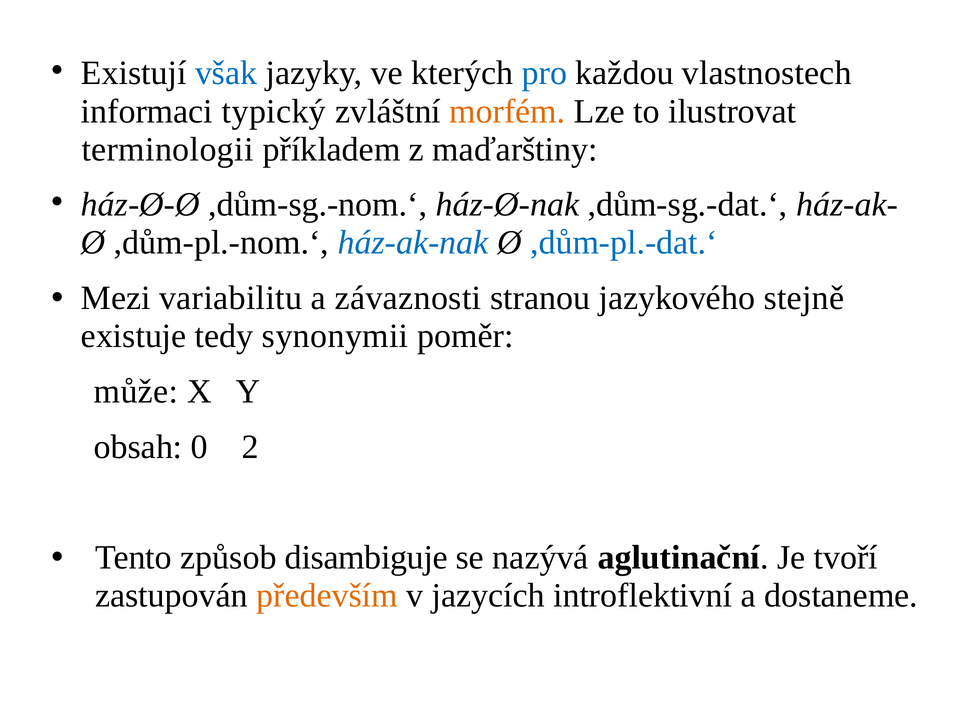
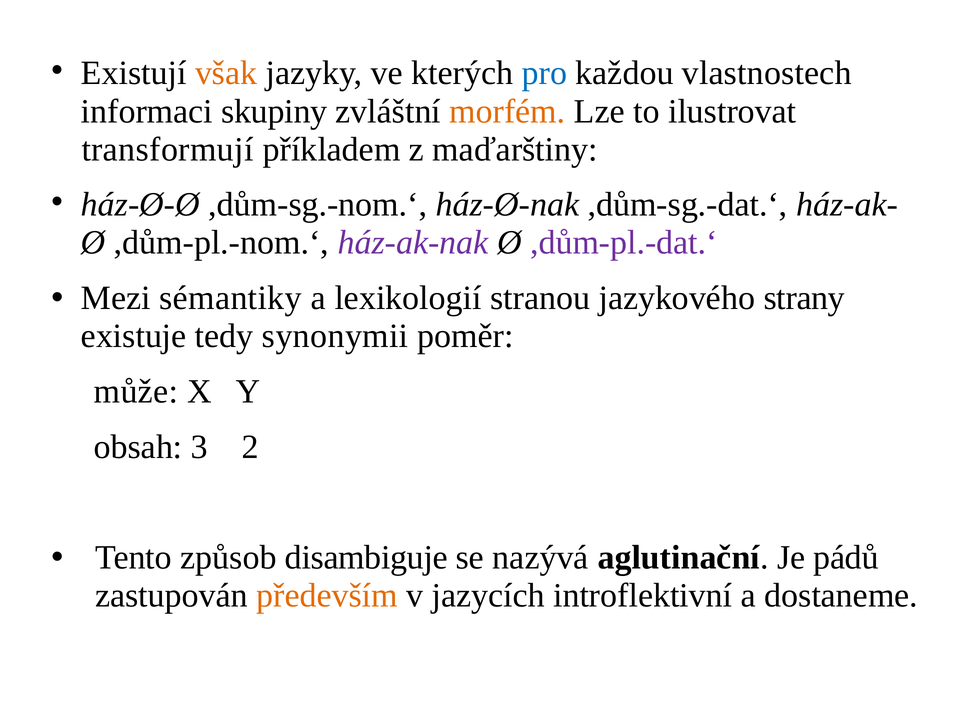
však colour: blue -> orange (226, 73)
typický: typický -> skupiny (274, 111)
terminologii: terminologii -> transformují (168, 149)
ház-ak-nak colour: blue -> purple (413, 243)
,dům-pl.-dat.‘ colour: blue -> purple (624, 243)
variabilitu: variabilitu -> sémantiky (231, 298)
závaznosti: závaznosti -> lexikologií (408, 298)
stejně: stejně -> strany (804, 298)
0: 0 -> 3 (199, 447)
tvoří: tvoří -> pádů (846, 557)
